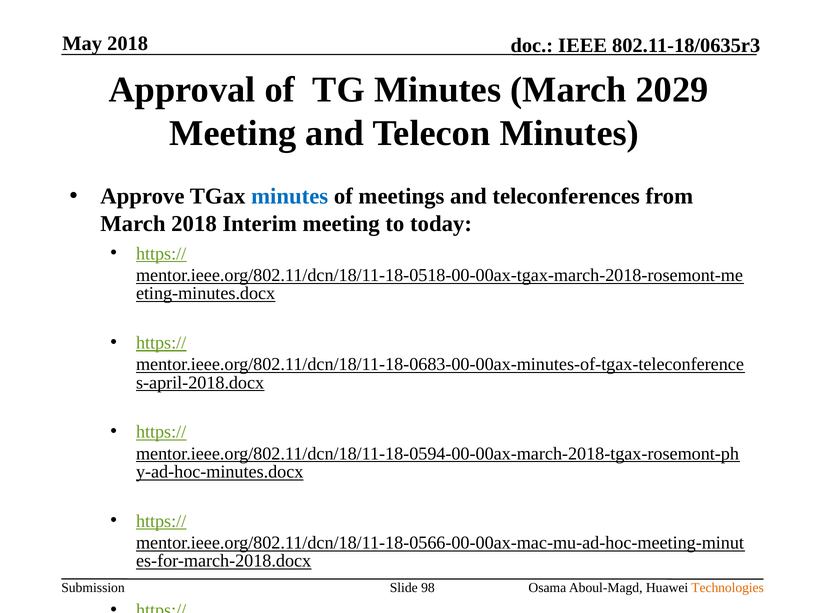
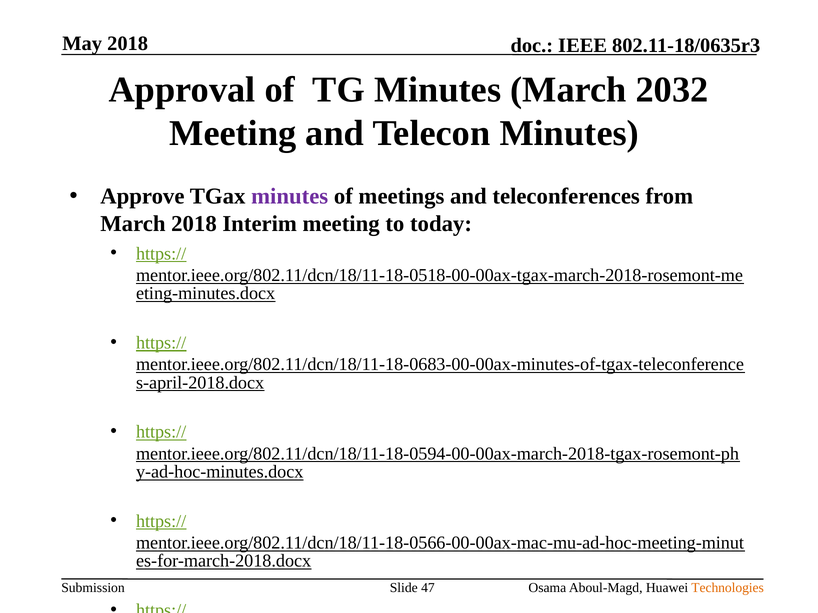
2029: 2029 -> 2032 (672, 90)
minutes colour: blue -> purple (290, 197)
98: 98 -> 47 (428, 588)
